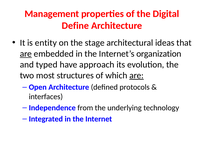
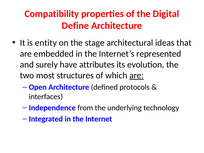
Management: Management -> Compatibility (52, 14)
are underline: present -> none (26, 54)
organization: organization -> represented (159, 54)
typed: typed -> surely (47, 65)
approach: approach -> attributes (97, 65)
